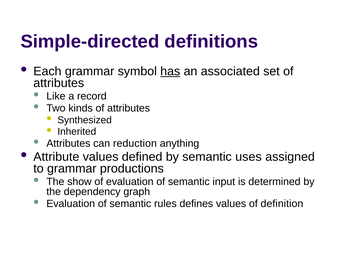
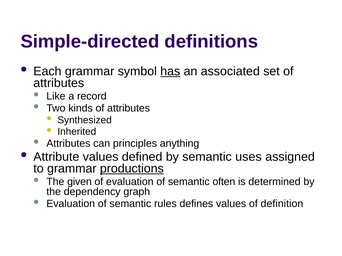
reduction: reduction -> principles (135, 144)
productions underline: none -> present (132, 169)
show: show -> given (79, 182)
input: input -> often (224, 182)
